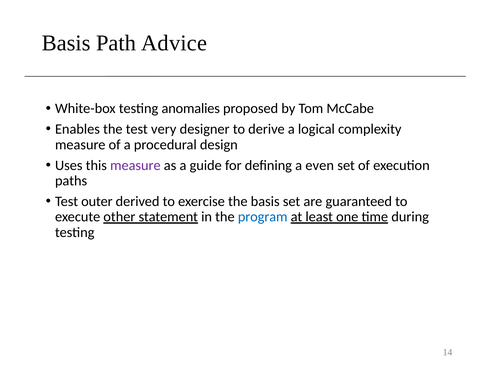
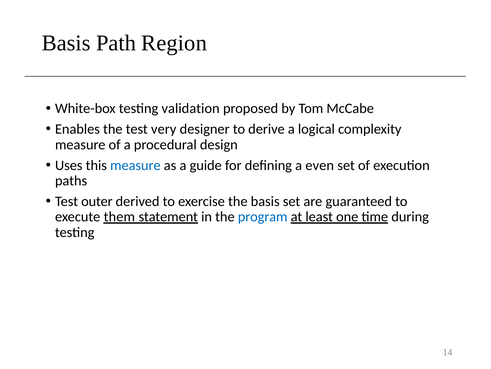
Advice: Advice -> Region (174, 43)
anomalies: anomalies -> validation (191, 108)
measure colour: purple -> blue (135, 165)
other: other -> them (119, 216)
